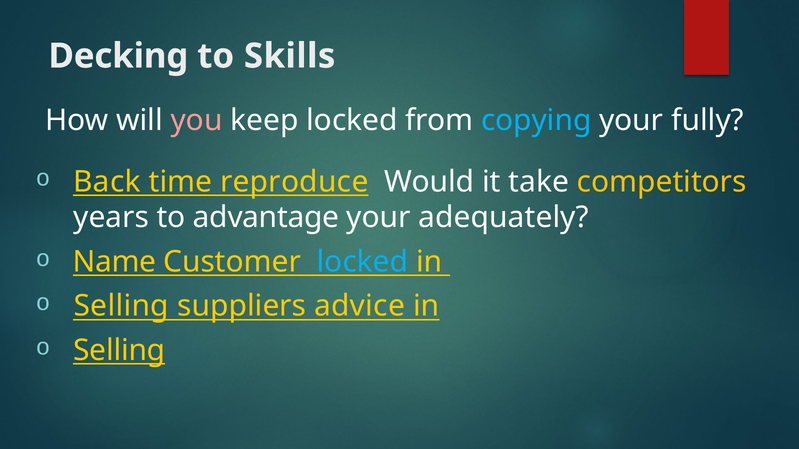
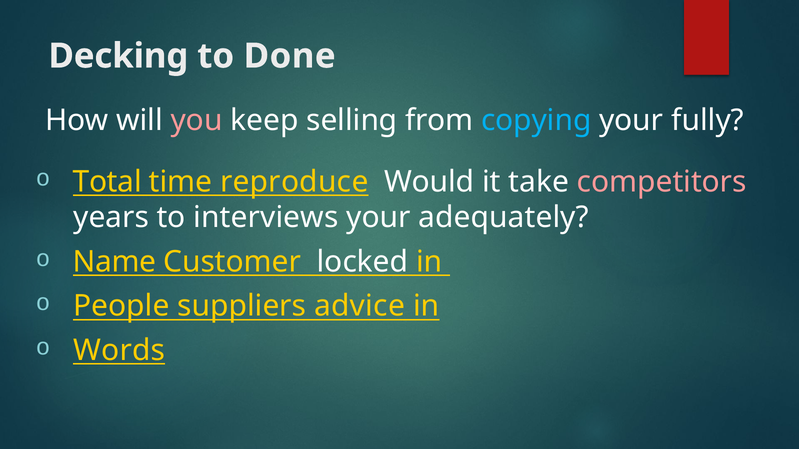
Skills: Skills -> Done (290, 56)
keep locked: locked -> selling (352, 121)
Back: Back -> Total (107, 182)
competitors colour: yellow -> pink (662, 182)
advantage: advantage -> interviews (266, 218)
locked colour: light blue -> white (362, 262)
Selling: Selling -> People (121, 306)
Selling: Selling -> Words (119, 351)
